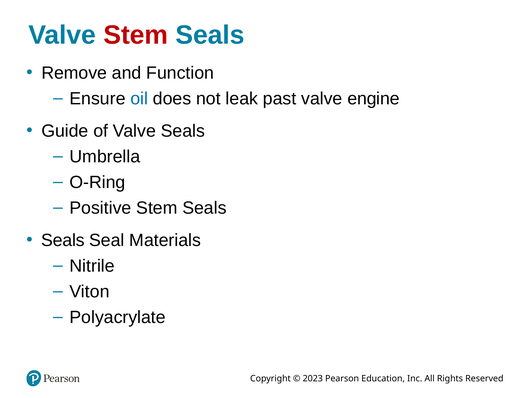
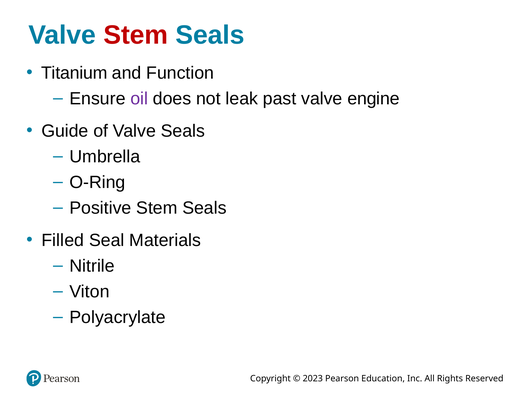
Remove: Remove -> Titanium (74, 73)
oil colour: blue -> purple (139, 99)
Seals: Seals -> Filled (63, 240)
